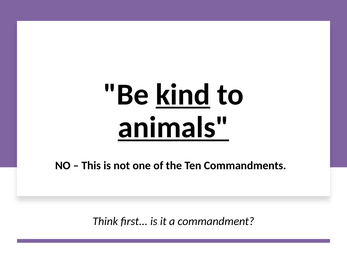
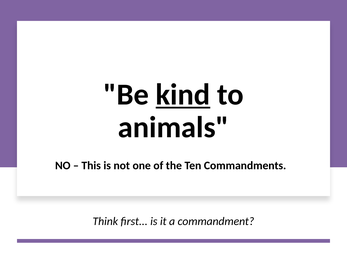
animals underline: present -> none (173, 127)
